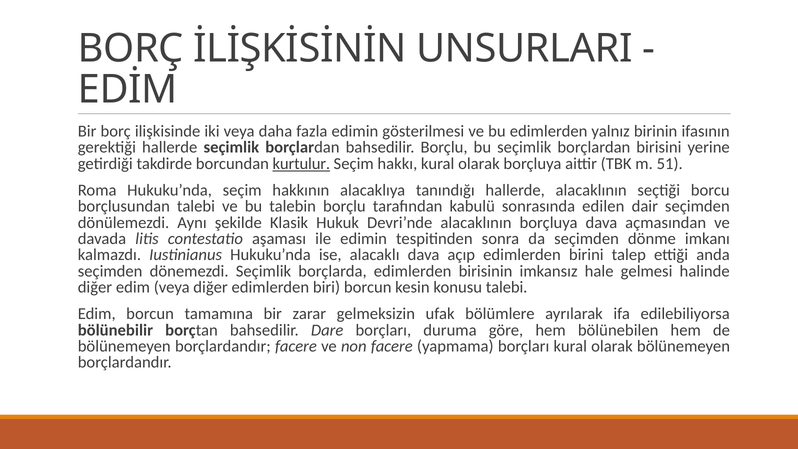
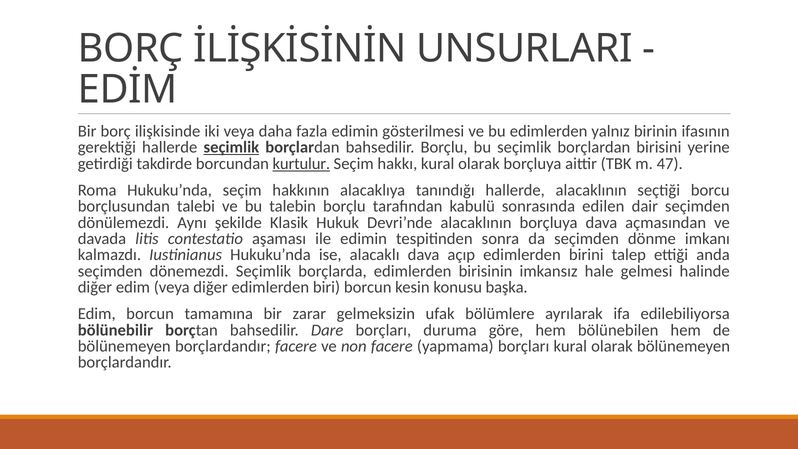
seçimlik underline: none -> present (231, 147)
51: 51 -> 47 (670, 164)
konusu talebi: talebi -> başka (507, 287)
